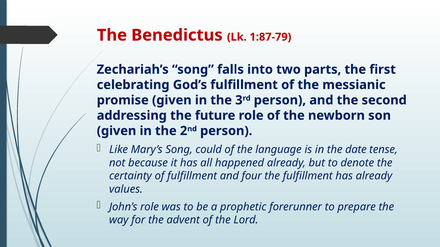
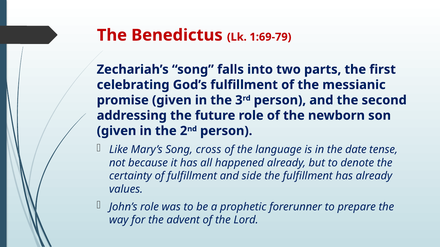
1:87-79: 1:87-79 -> 1:69-79 (270, 37)
could: could -> cross (209, 150)
four: four -> side (252, 176)
